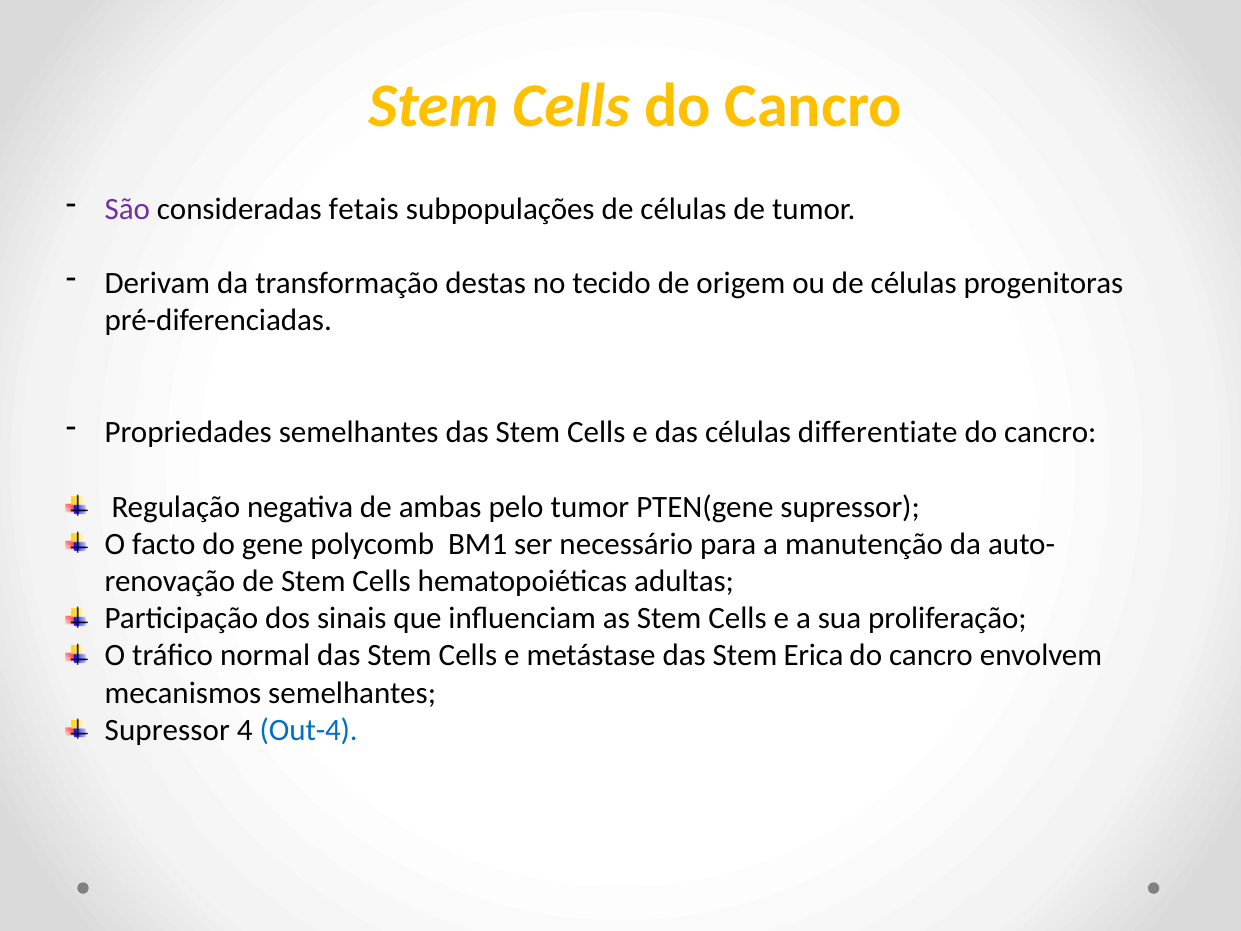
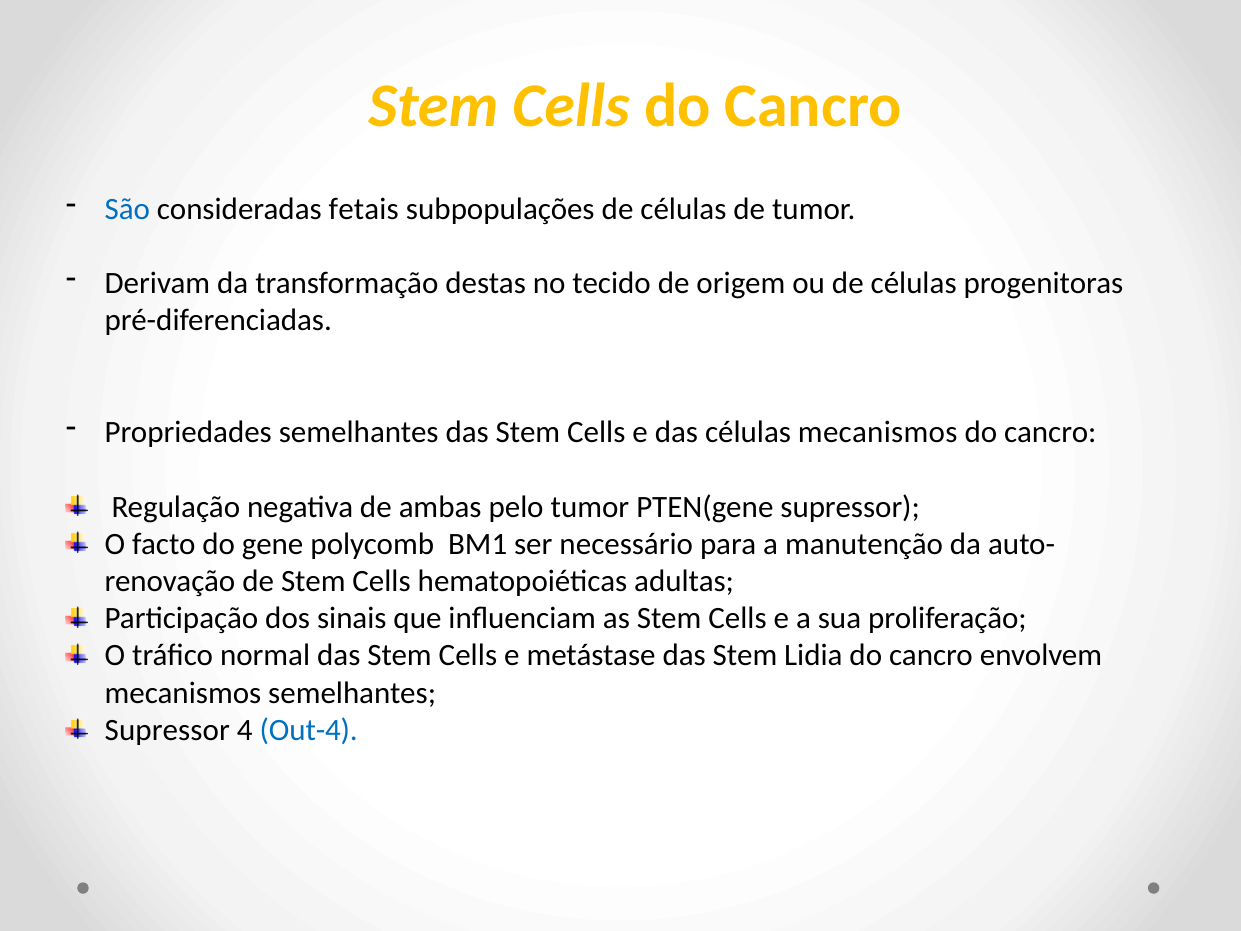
São colour: purple -> blue (127, 209)
células differentiate: differentiate -> mecanismos (878, 432)
Erica: Erica -> Lidia (813, 656)
